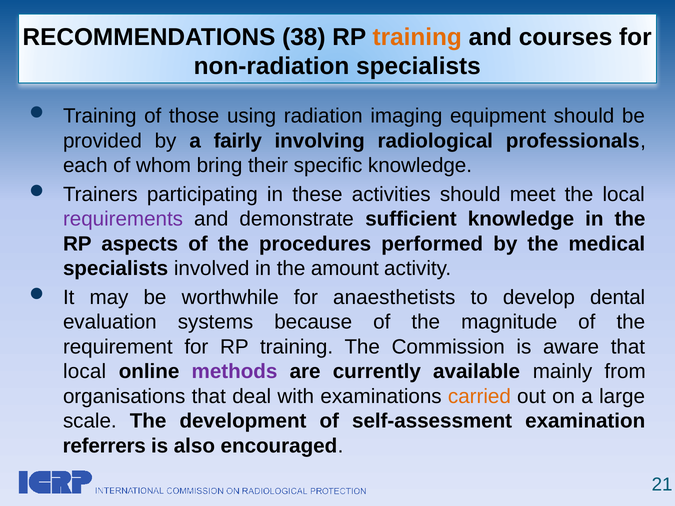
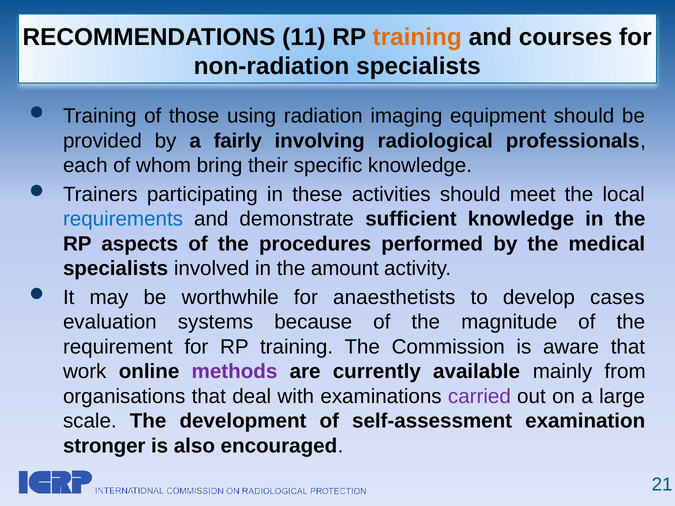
38: 38 -> 11 (304, 37)
requirements colour: purple -> blue (123, 219)
dental: dental -> cases (617, 298)
local: local -> work (85, 372)
carried colour: orange -> purple (479, 397)
referrers: referrers -> stronger (104, 446)
